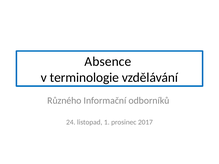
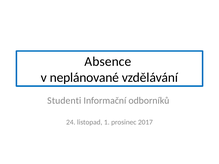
terminologie: terminologie -> neplánované (84, 78)
Různého: Různého -> Studenti (64, 101)
